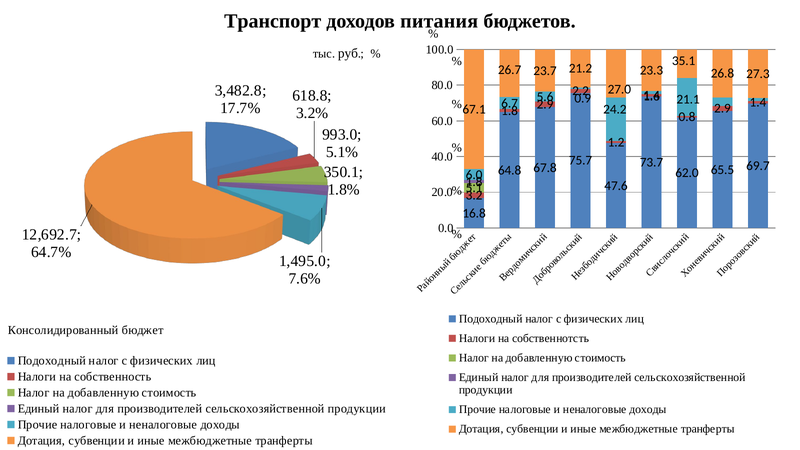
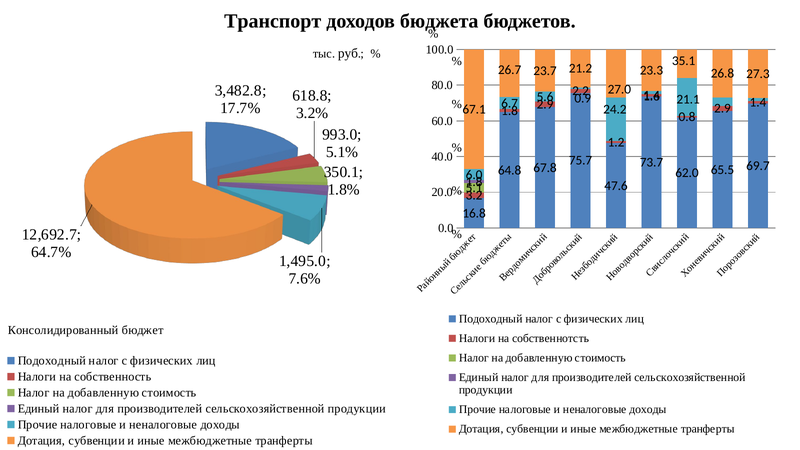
питания: питания -> бюджета (439, 21)
